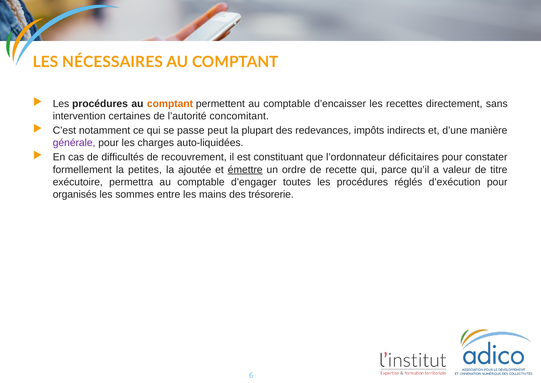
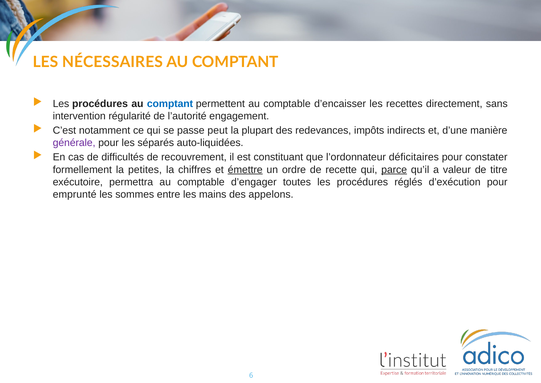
comptant colour: orange -> blue (170, 104)
certaines: certaines -> régularité (130, 116)
concomitant: concomitant -> engagement (239, 116)
charges: charges -> séparés (156, 143)
ajoutée: ajoutée -> chiffres (195, 169)
parce underline: none -> present (394, 169)
organisés: organisés -> emprunté (75, 194)
trésorerie: trésorerie -> appelons (271, 194)
